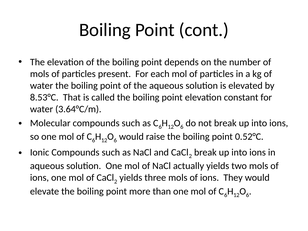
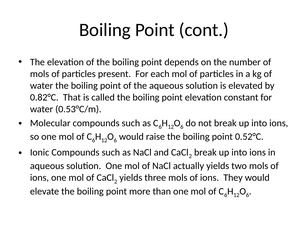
8.53°C: 8.53°C -> 0.82°C (44, 97)
3.64°C/m: 3.64°C/m -> 0.53°C/m (78, 109)
